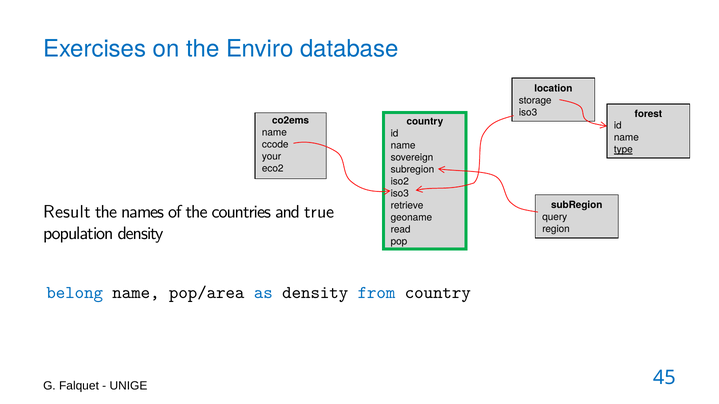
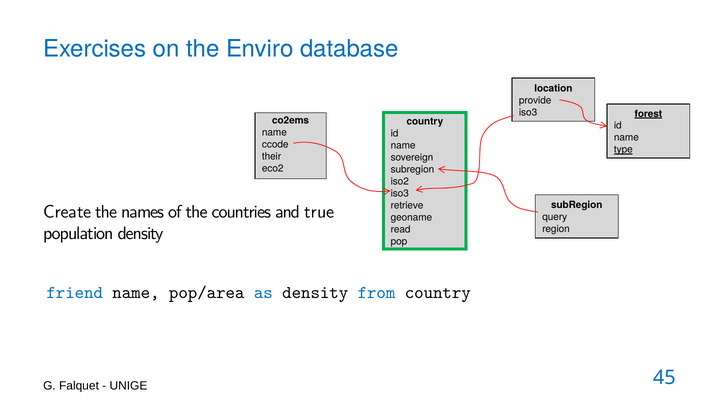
storage: storage -> provide (535, 100)
forest underline: none -> present (648, 114)
your: your -> their (272, 157)
Result: Result -> Create (67, 212)
belong: belong -> friend (75, 293)
